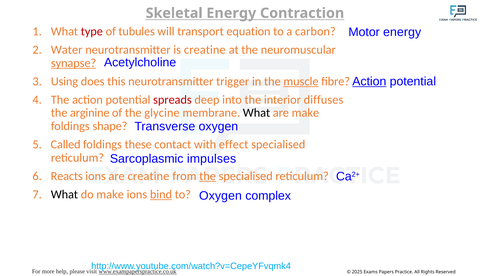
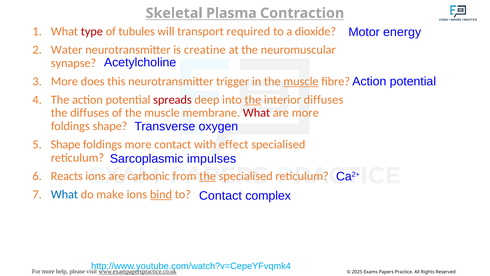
Skeletal Energy: Energy -> Plasma (231, 13)
equation: equation -> required (248, 31)
carbon: carbon -> dioxide (315, 31)
synapse underline: present -> none (74, 63)
Action underline: present -> none (369, 81)
Using: Using -> More (64, 81)
the underline: none -> present (253, 100)
the arginine: arginine -> diffuses (90, 113)
of the glycine: glycine -> muscle (162, 113)
What colour: black -> red (257, 113)
are make: make -> more (305, 113)
Called: Called -> Shape (66, 144)
foldings these: these -> more (138, 144)
are creatine: creatine -> carbonic (149, 176)
What colour: black -> blue (64, 194)
Oxygen: Oxygen -> Contact (220, 196)
